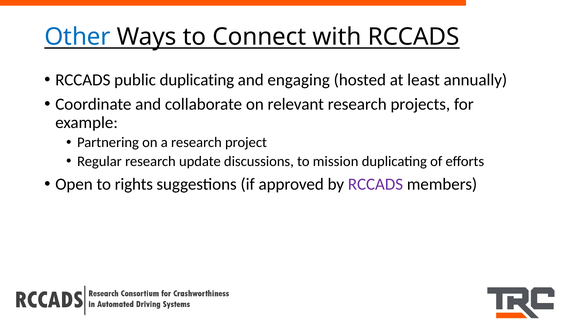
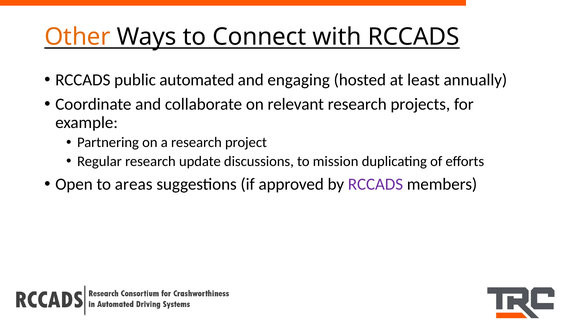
Other colour: blue -> orange (78, 37)
public duplicating: duplicating -> automated (197, 80)
rights: rights -> areas (134, 184)
